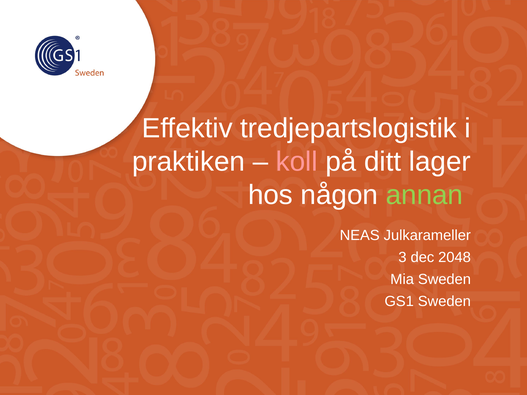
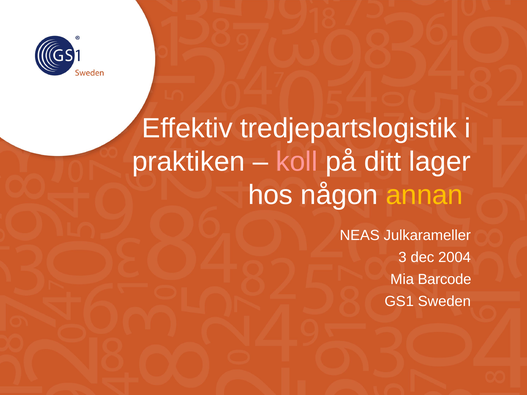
annan colour: light green -> yellow (424, 195)
2048: 2048 -> 2004 (455, 258)
Mia Sweden: Sweden -> Barcode (445, 279)
